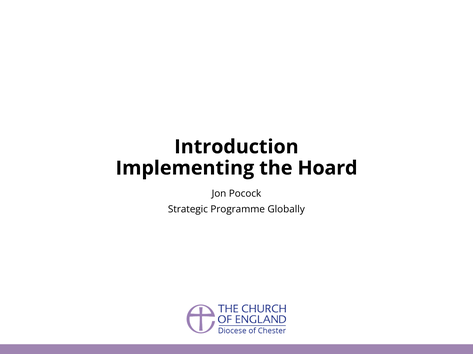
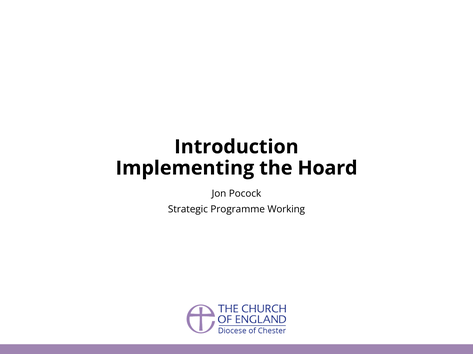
Globally: Globally -> Working (286, 210)
